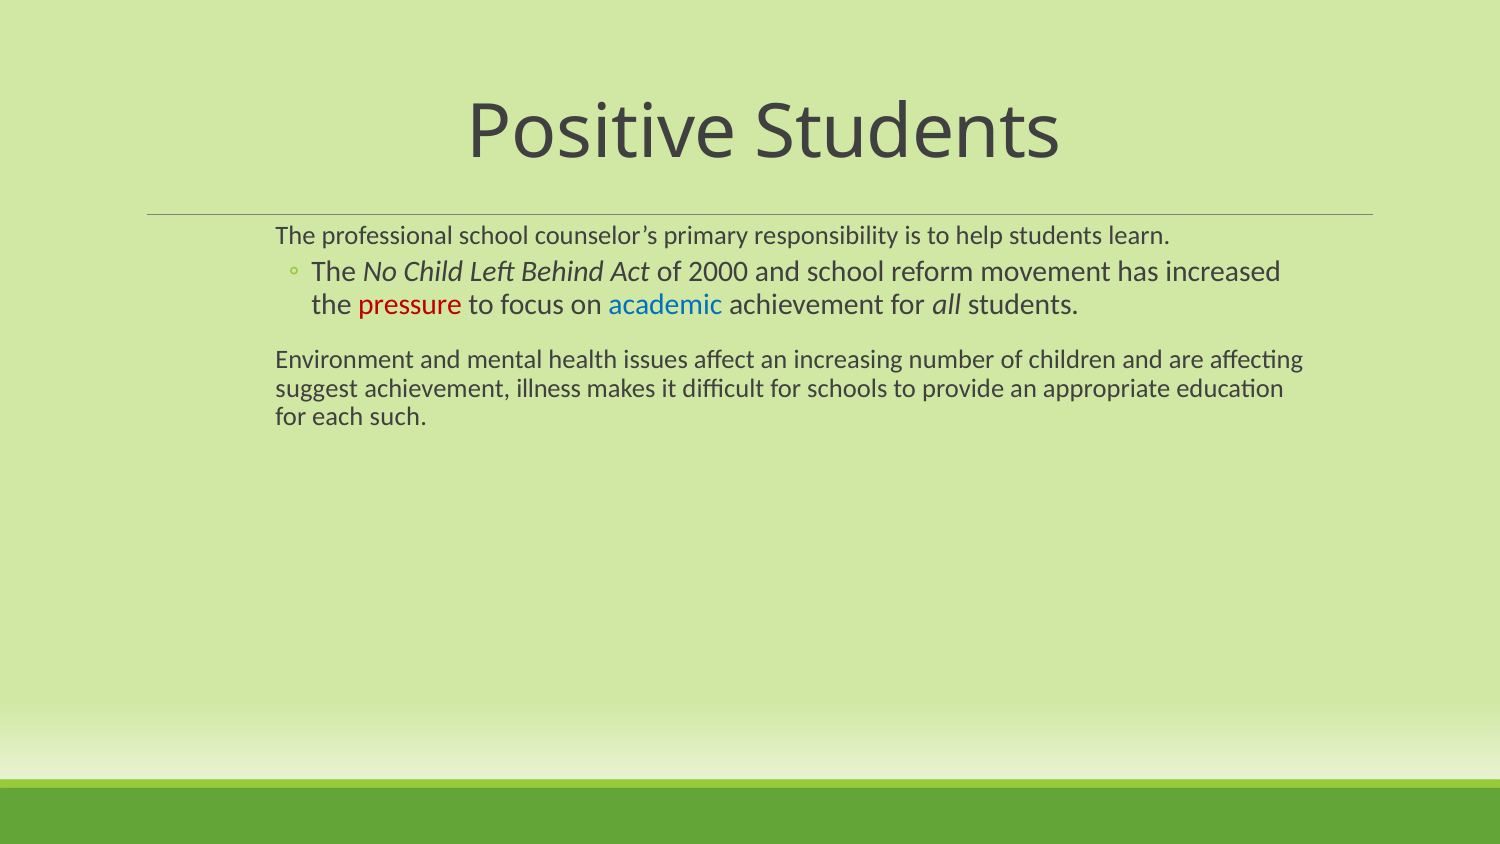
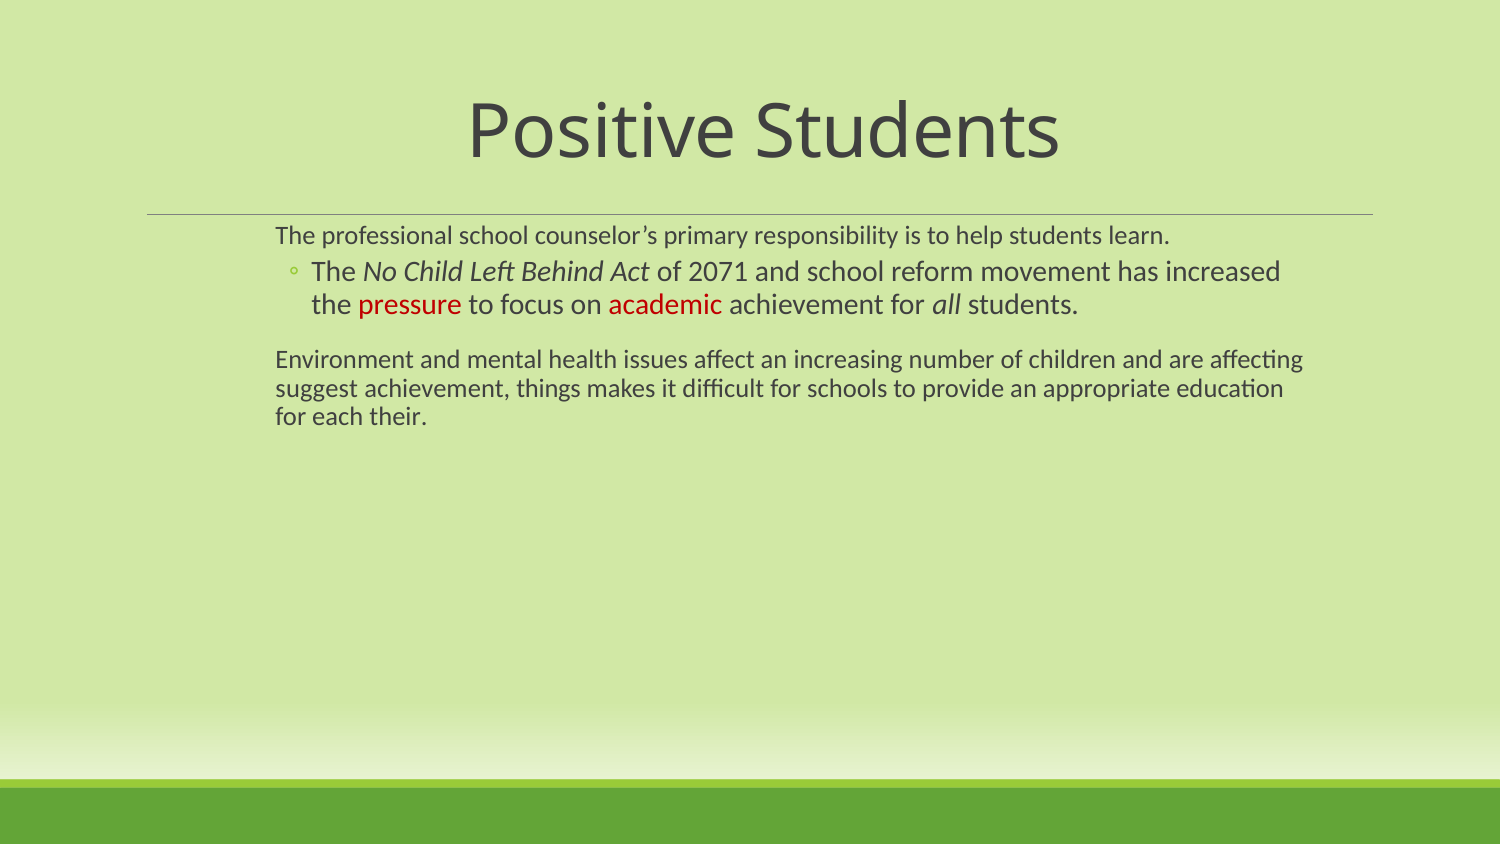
2000: 2000 -> 2071 (718, 272)
academic colour: blue -> red (665, 304)
illness: illness -> things (549, 388)
such: such -> their (398, 417)
